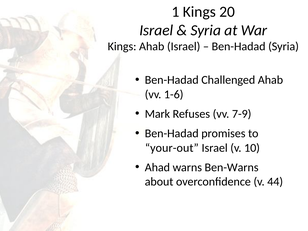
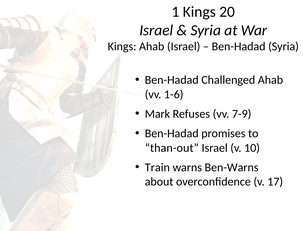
your-out: your-out -> than-out (172, 148)
Ahad: Ahad -> Train (157, 167)
44: 44 -> 17 (275, 182)
